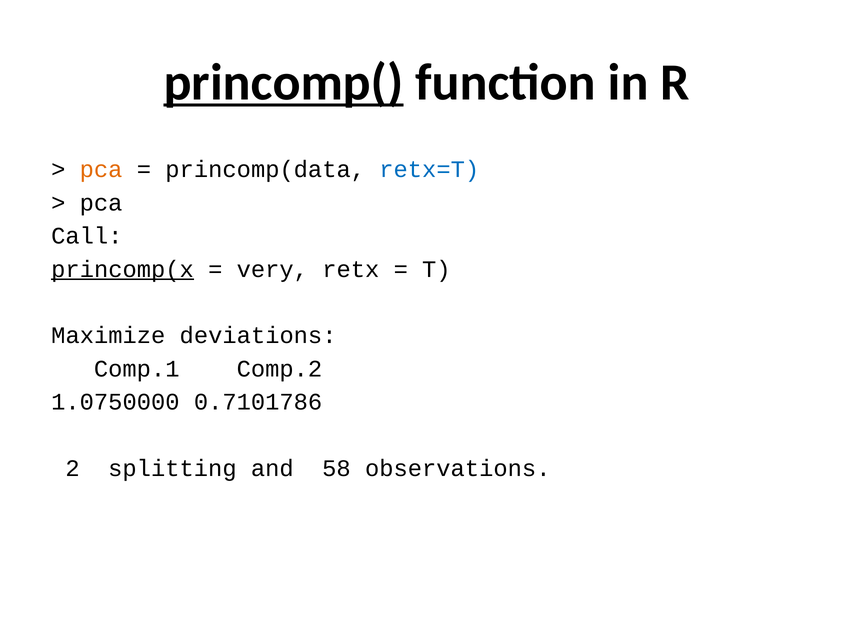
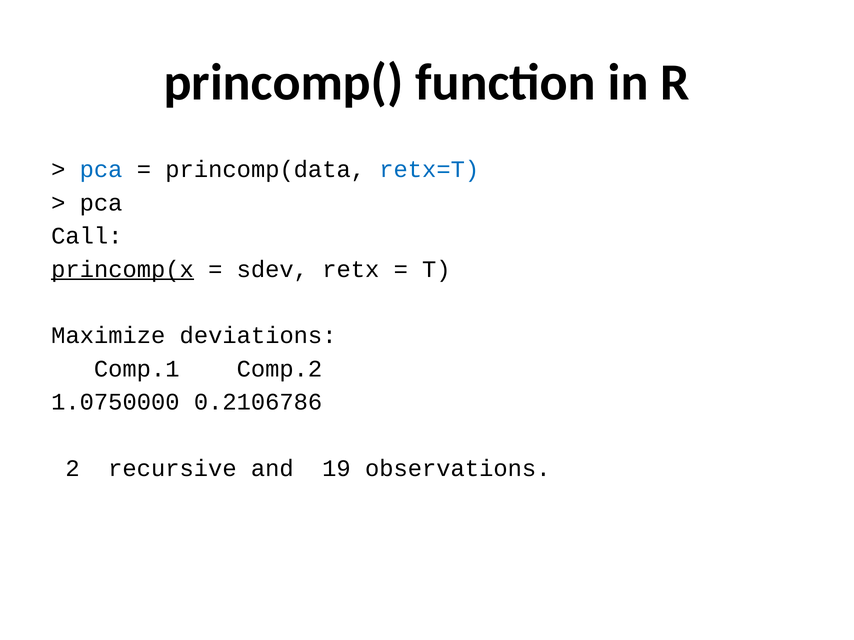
princomp( underline: present -> none (283, 83)
pca colour: orange -> blue (101, 170)
very: very -> sdev (272, 269)
0.7101786: 0.7101786 -> 0.2106786 (258, 402)
splitting: splitting -> recursive (172, 469)
58: 58 -> 19 (336, 469)
